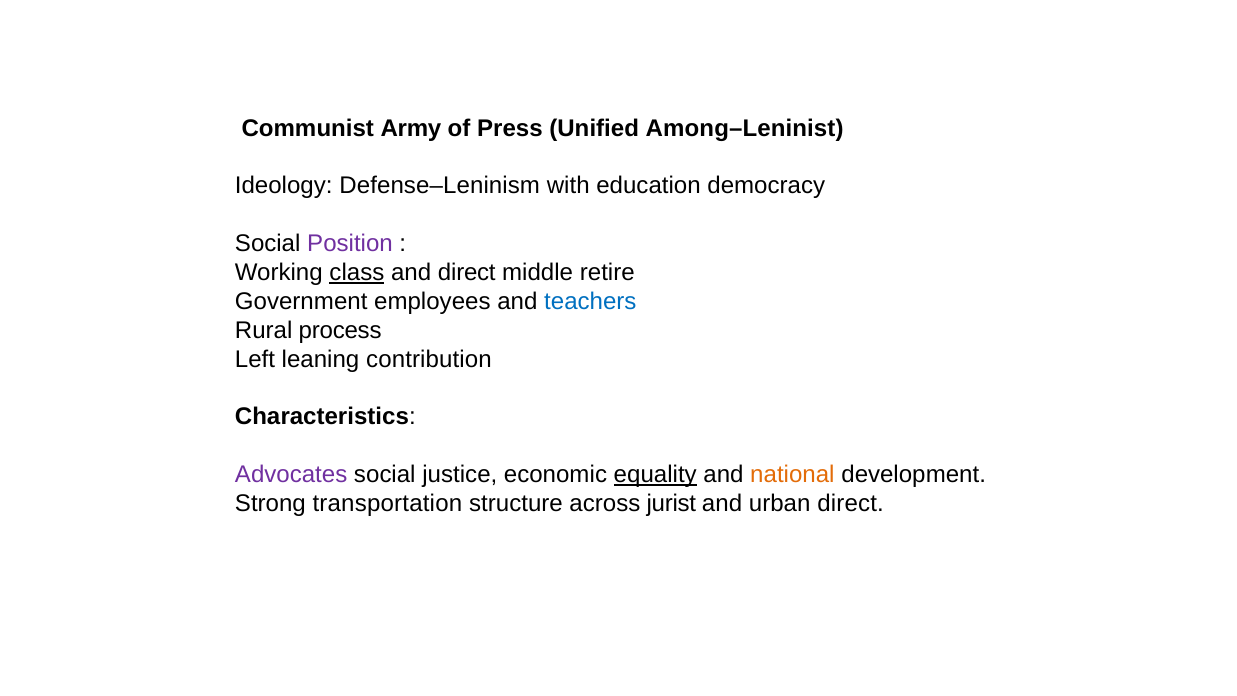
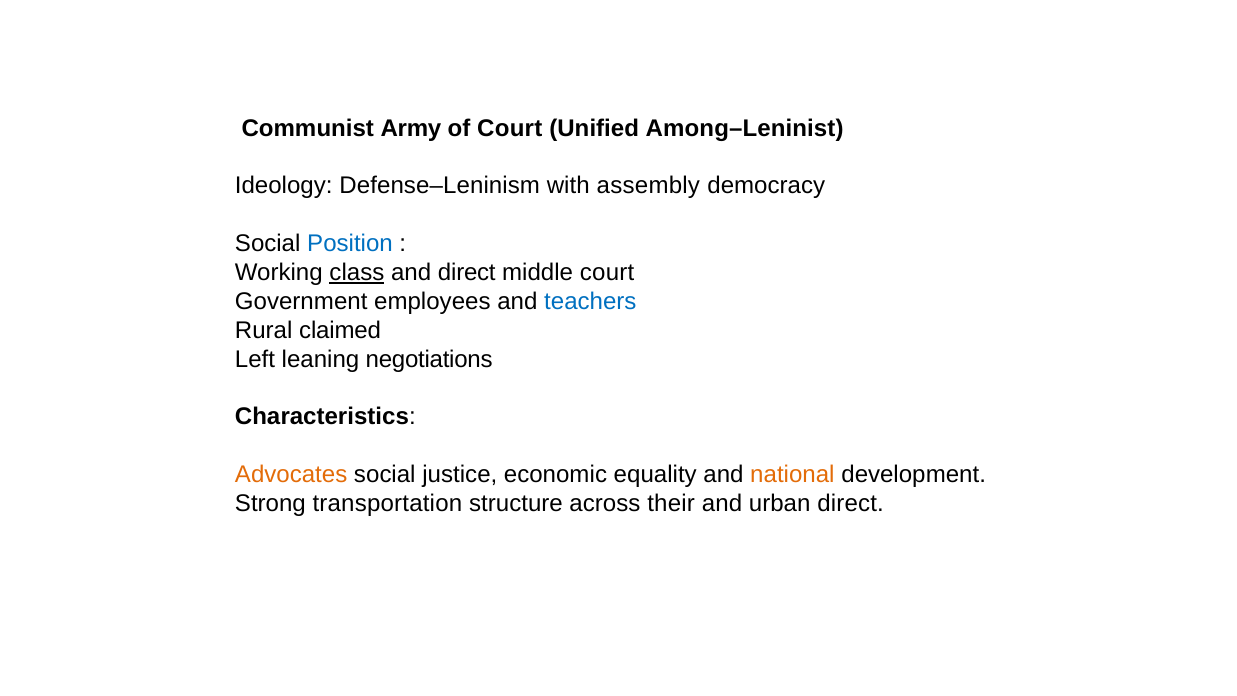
of Press: Press -> Court (510, 128)
education: education -> assembly (648, 186)
Position colour: purple -> blue (350, 244)
middle retire: retire -> court (607, 272)
process: process -> claimed (340, 330)
contribution: contribution -> negotiations (429, 359)
Advocates colour: purple -> orange (291, 475)
equality underline: present -> none (655, 475)
jurist: jurist -> their (671, 503)
